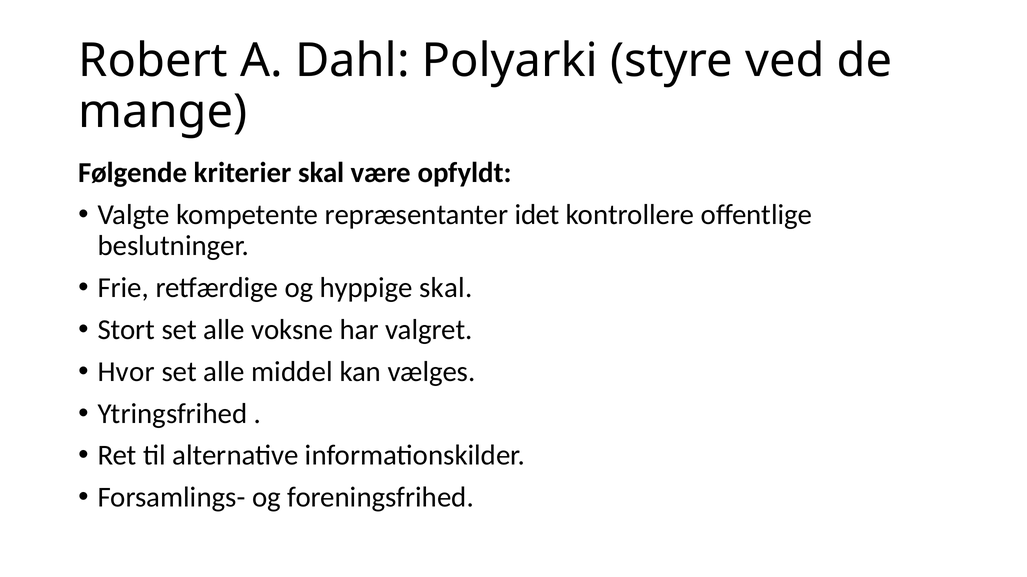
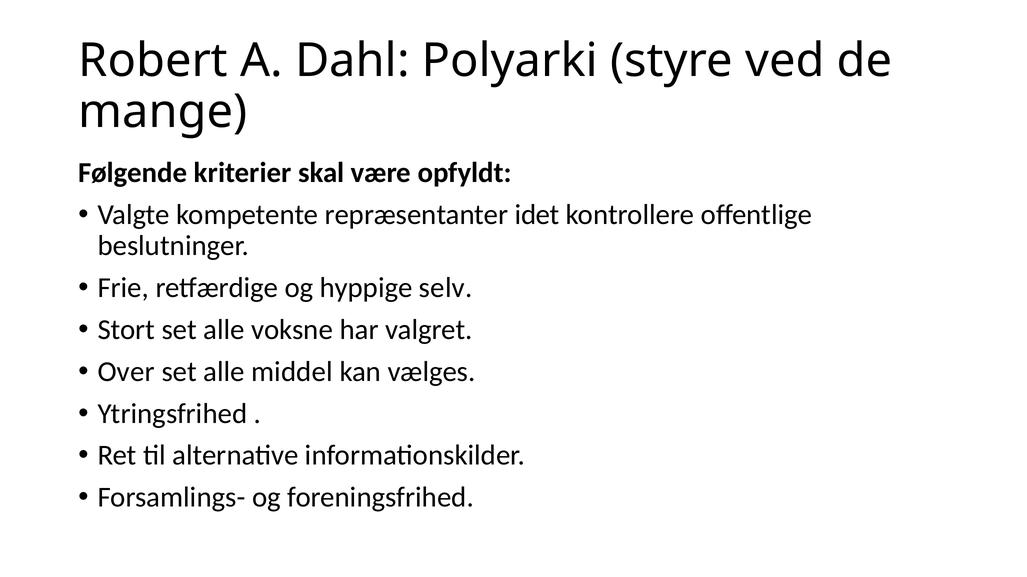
hyppige skal: skal -> selv (446, 288)
Hvor: Hvor -> Over (126, 372)
